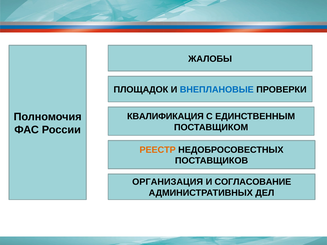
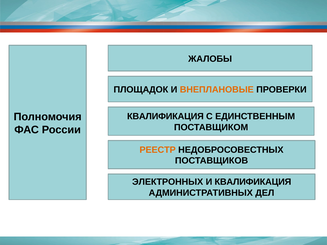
ВНЕПЛАНОВЫЕ colour: blue -> orange (217, 90)
ОРГАНИЗАЦИЯ: ОРГАНИЗАЦИЯ -> ЭЛЕКТРОННЫХ (168, 182)
И СОГЛАСОВАНИЕ: СОГЛАСОВАНИЕ -> КВАЛИФИКАЦИЯ (253, 182)
